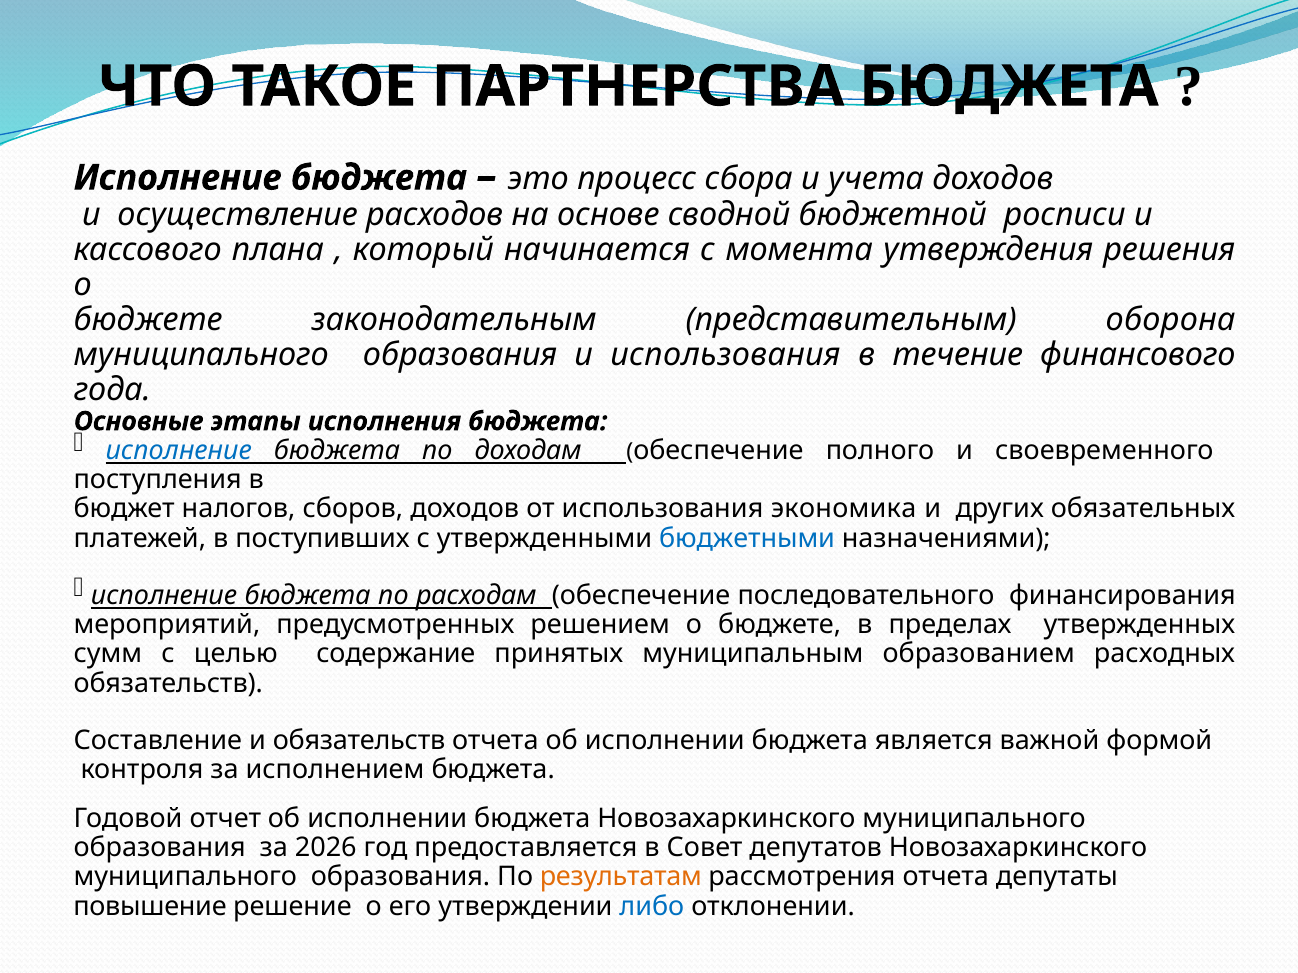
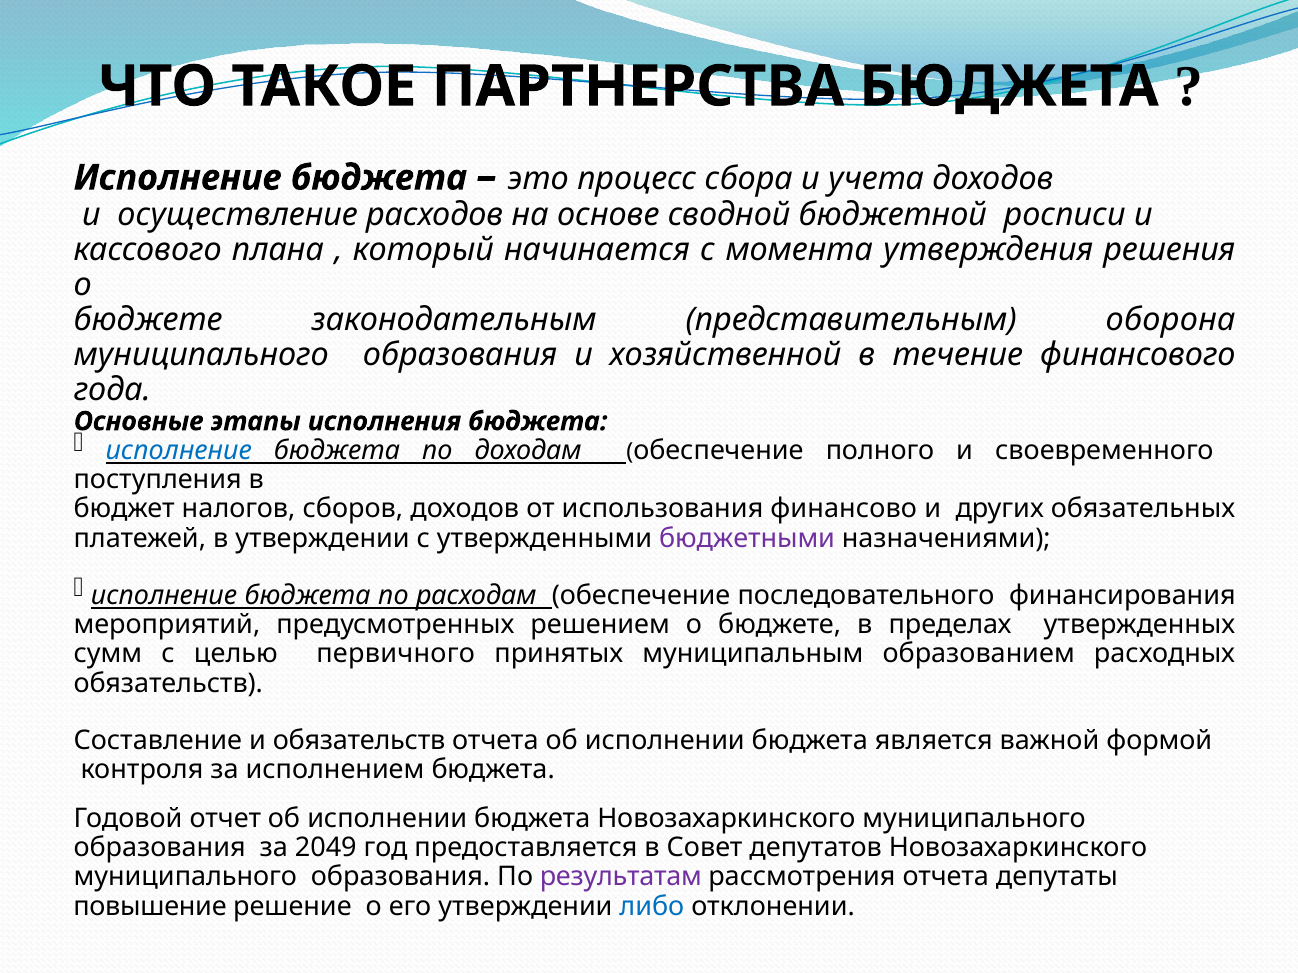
и использования: использования -> хозяйственной (726, 355)
экономика: экономика -> финансово (844, 509)
в поступивших: поступивших -> утверждении (322, 538)
бюджетными colour: blue -> purple (747, 538)
содержание: содержание -> первичного (396, 654)
2026: 2026 -> 2049 (326, 848)
результатам colour: orange -> purple (621, 877)
